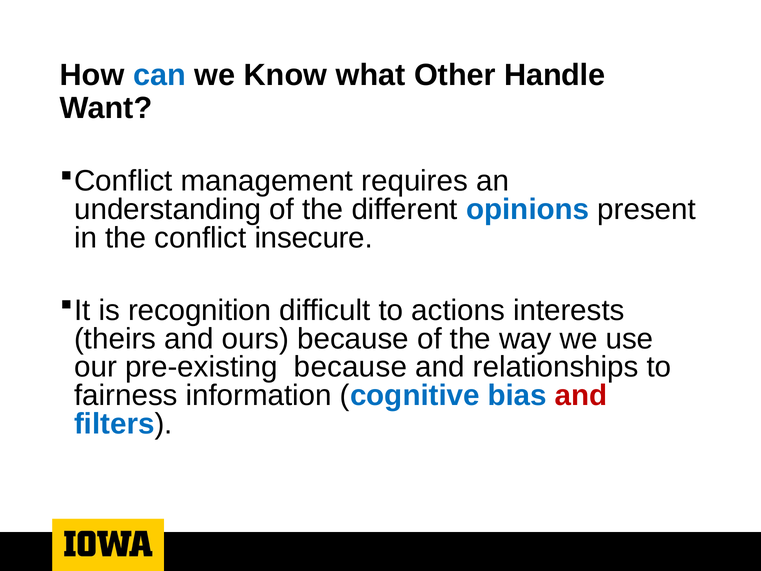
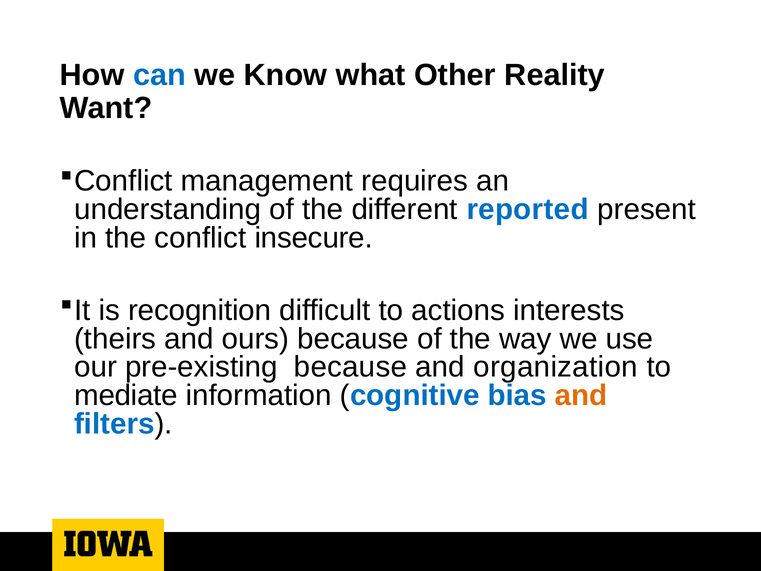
Handle: Handle -> Reality (555, 75)
opinions: opinions -> reported (528, 209)
relationships: relationships -> organization (556, 367)
fairness: fairness -> mediate (126, 395)
and colour: red -> orange (581, 395)
